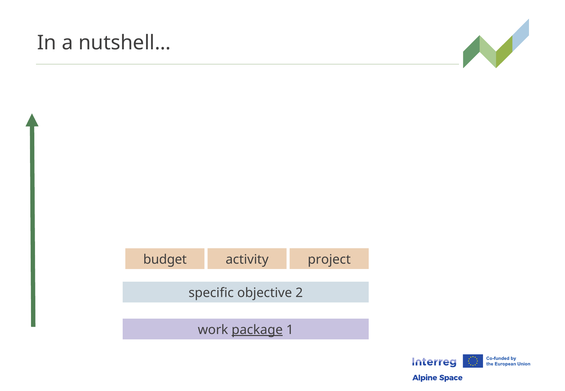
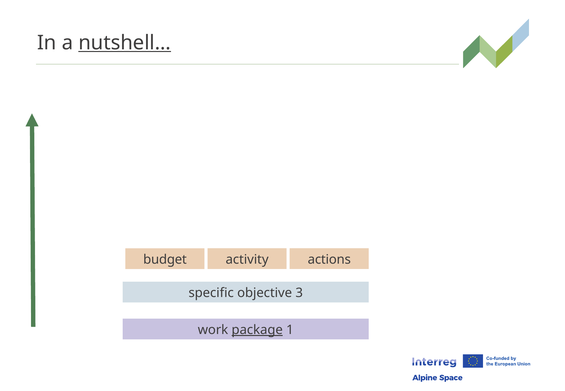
nutshell… underline: none -> present (125, 43)
project: project -> actions (329, 260)
2: 2 -> 3 (299, 293)
